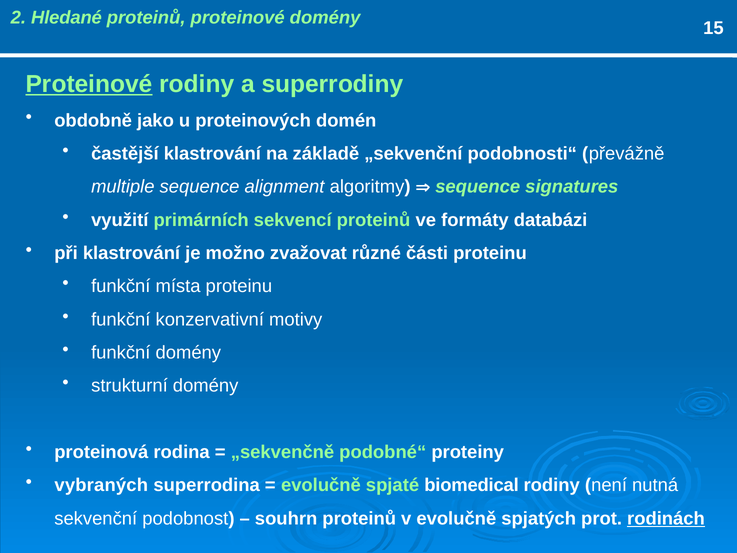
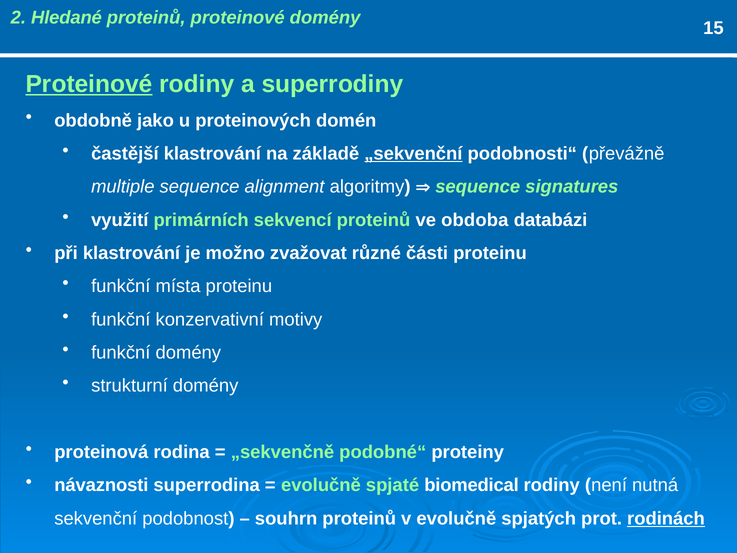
„sekvenční underline: none -> present (413, 154)
formáty: formáty -> obdoba (475, 220)
vybraných: vybraných -> návaznosti (101, 485)
